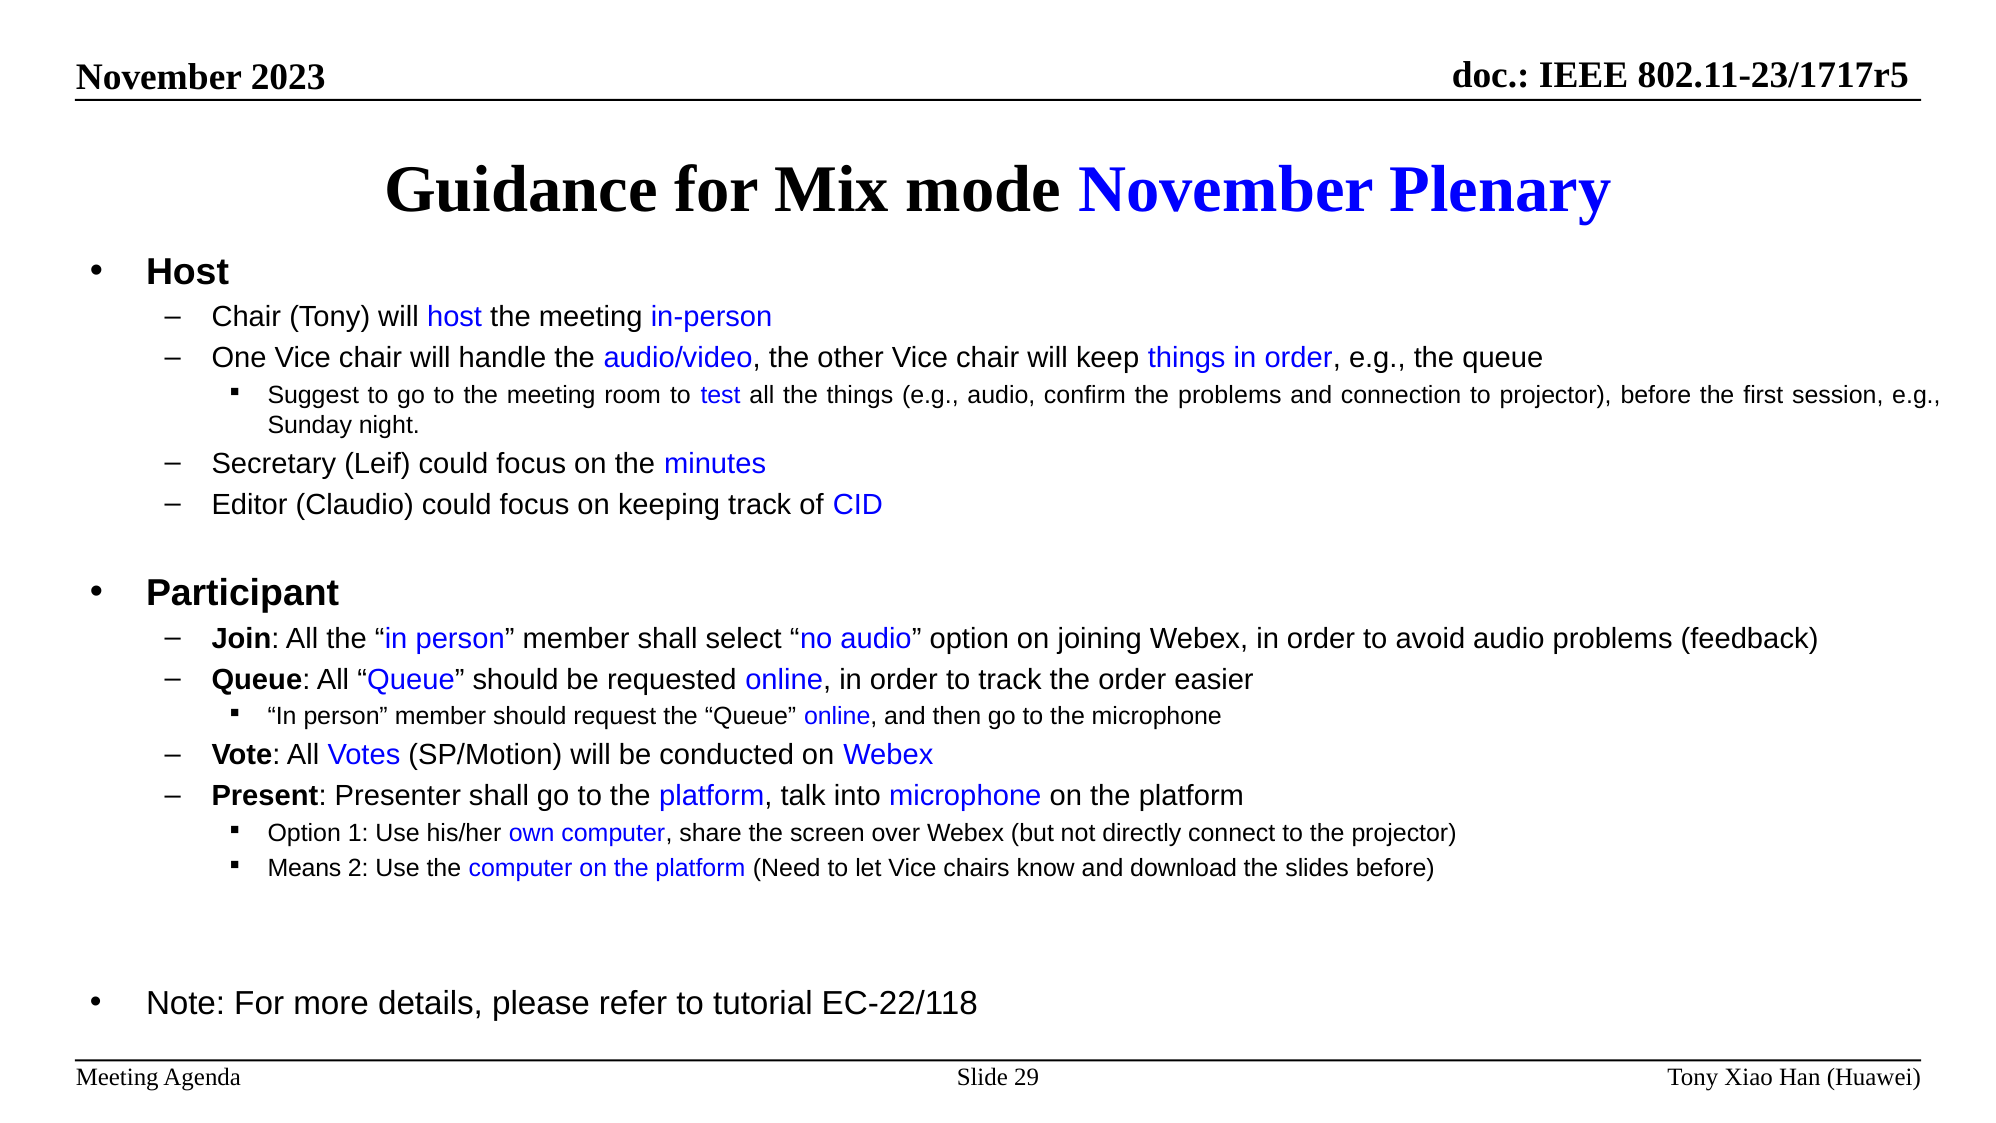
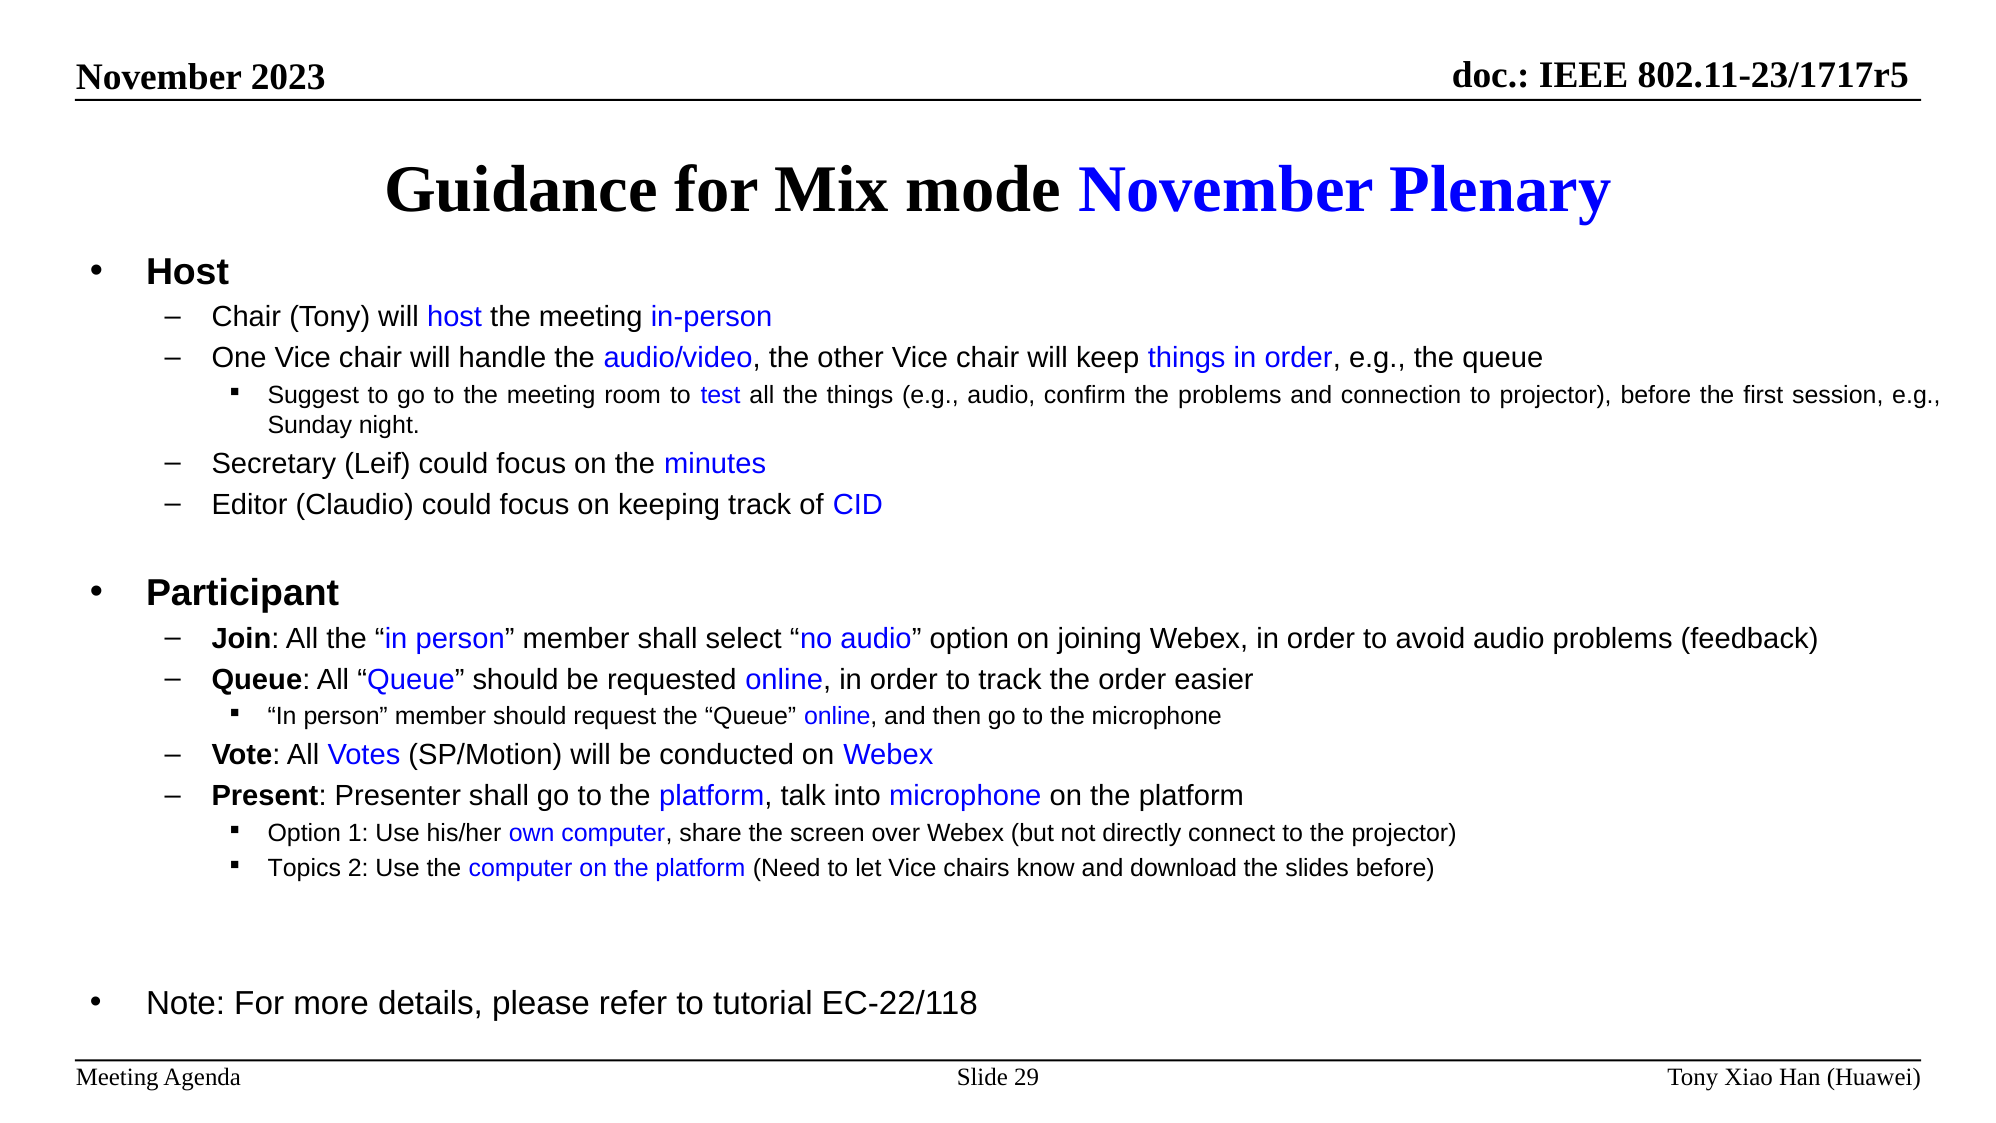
Means: Means -> Topics (304, 868)
